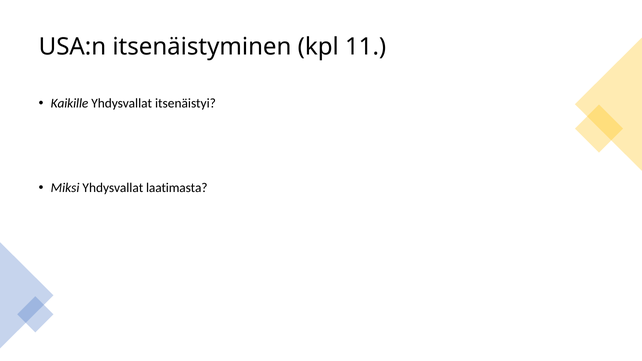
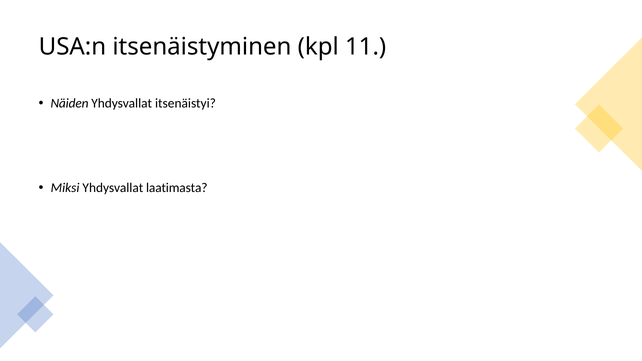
Kaikille: Kaikille -> Näiden (70, 103)
